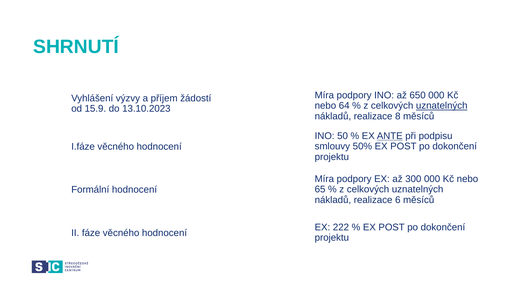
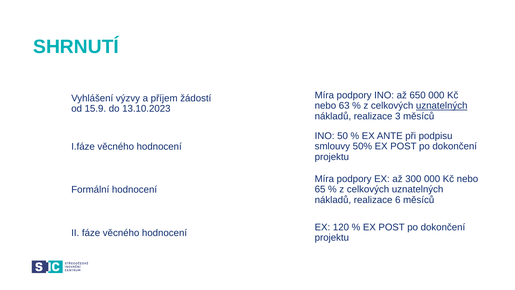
64: 64 -> 63 (344, 106)
8: 8 -> 3 (398, 116)
ANTE underline: present -> none (390, 136)
222: 222 -> 120 (341, 227)
